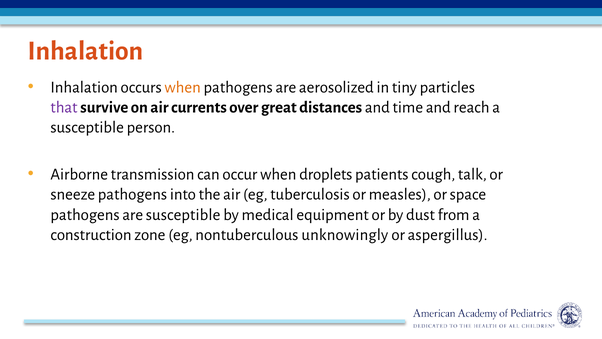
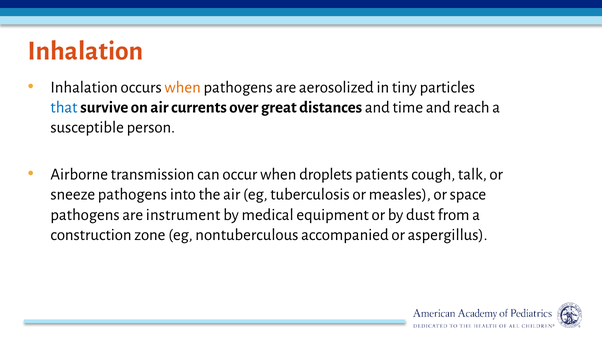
that colour: purple -> blue (64, 107)
are susceptible: susceptible -> instrument (183, 214)
unknowingly: unknowingly -> accompanied (345, 234)
